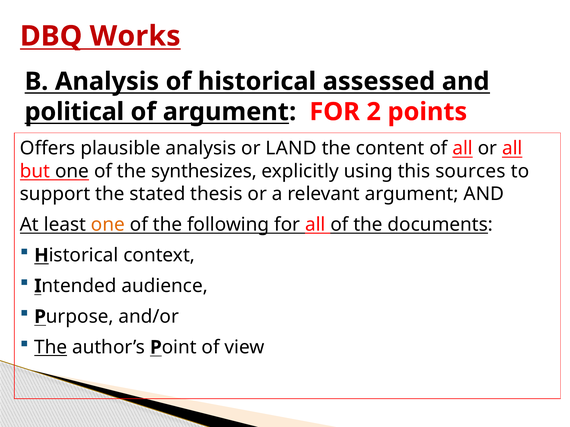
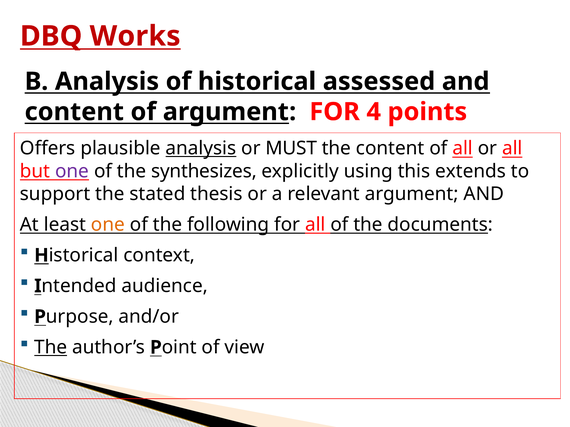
political: political -> content (74, 112)
2: 2 -> 4 (374, 112)
analysis underline: none -> present (201, 149)
LAND: LAND -> MUST (291, 149)
one colour: black -> purple (72, 171)
sources: sources -> extends (471, 171)
